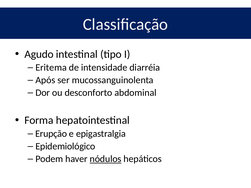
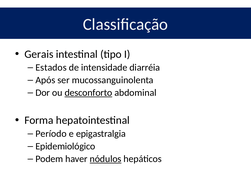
Agudo: Agudo -> Gerais (39, 54)
Eritema: Eritema -> Estados (51, 68)
desconforto underline: none -> present (88, 93)
Erupção: Erupção -> Período (51, 134)
